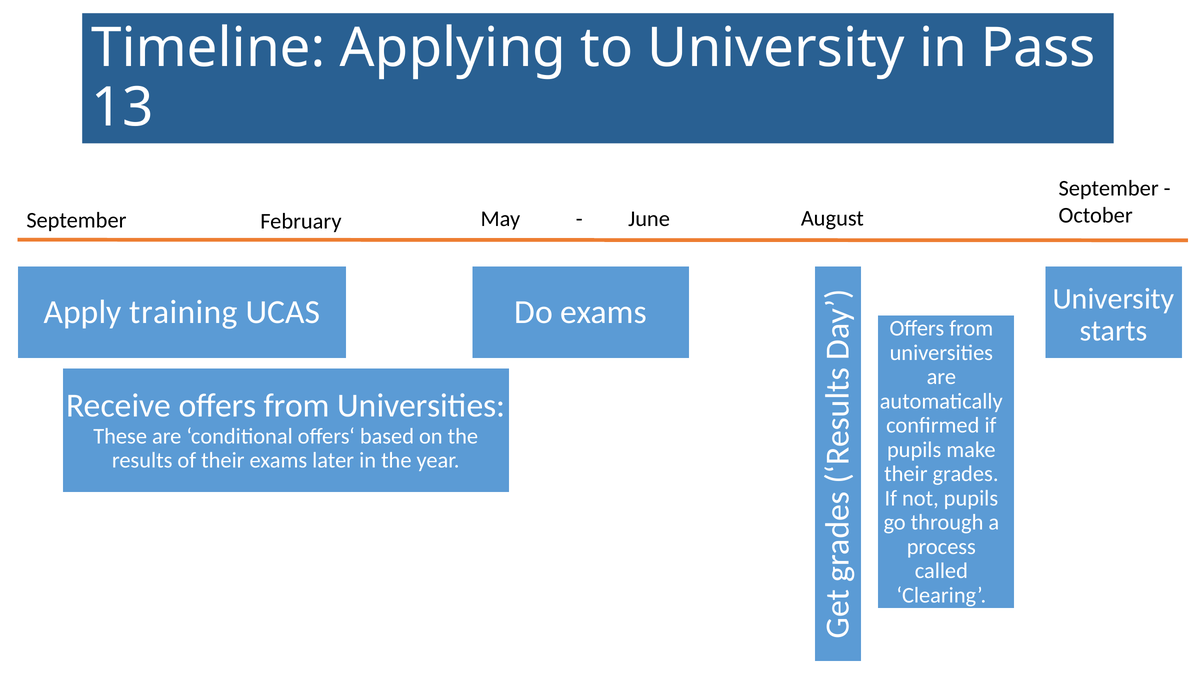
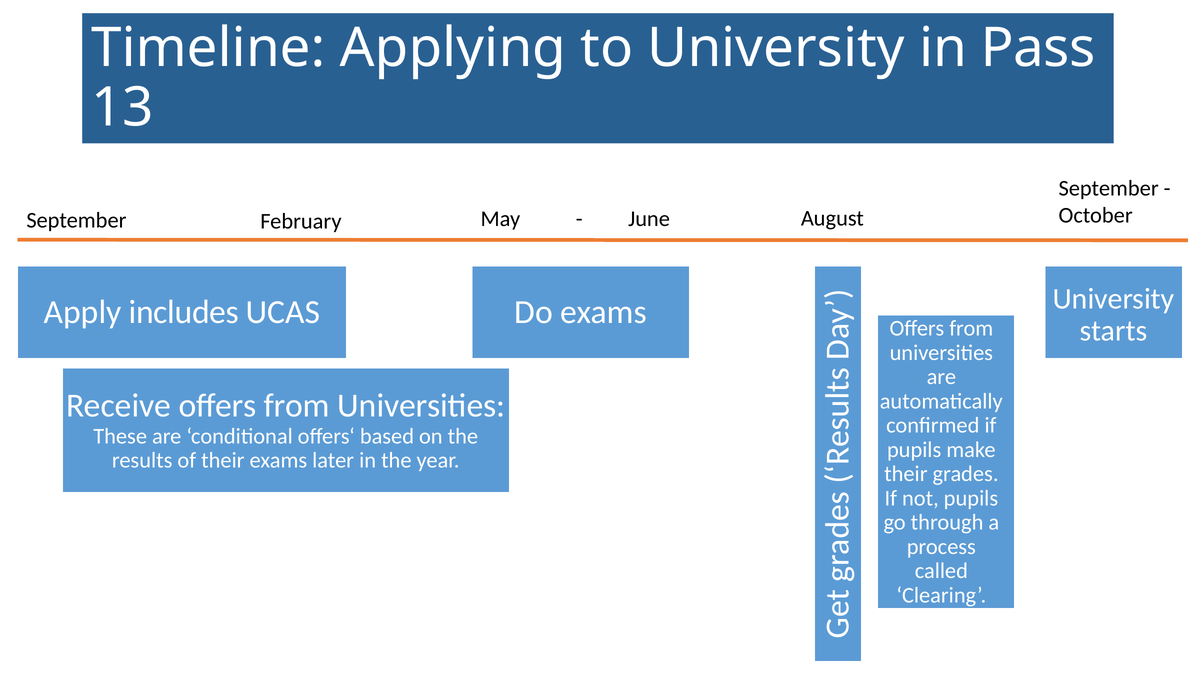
training: training -> includes (184, 312)
